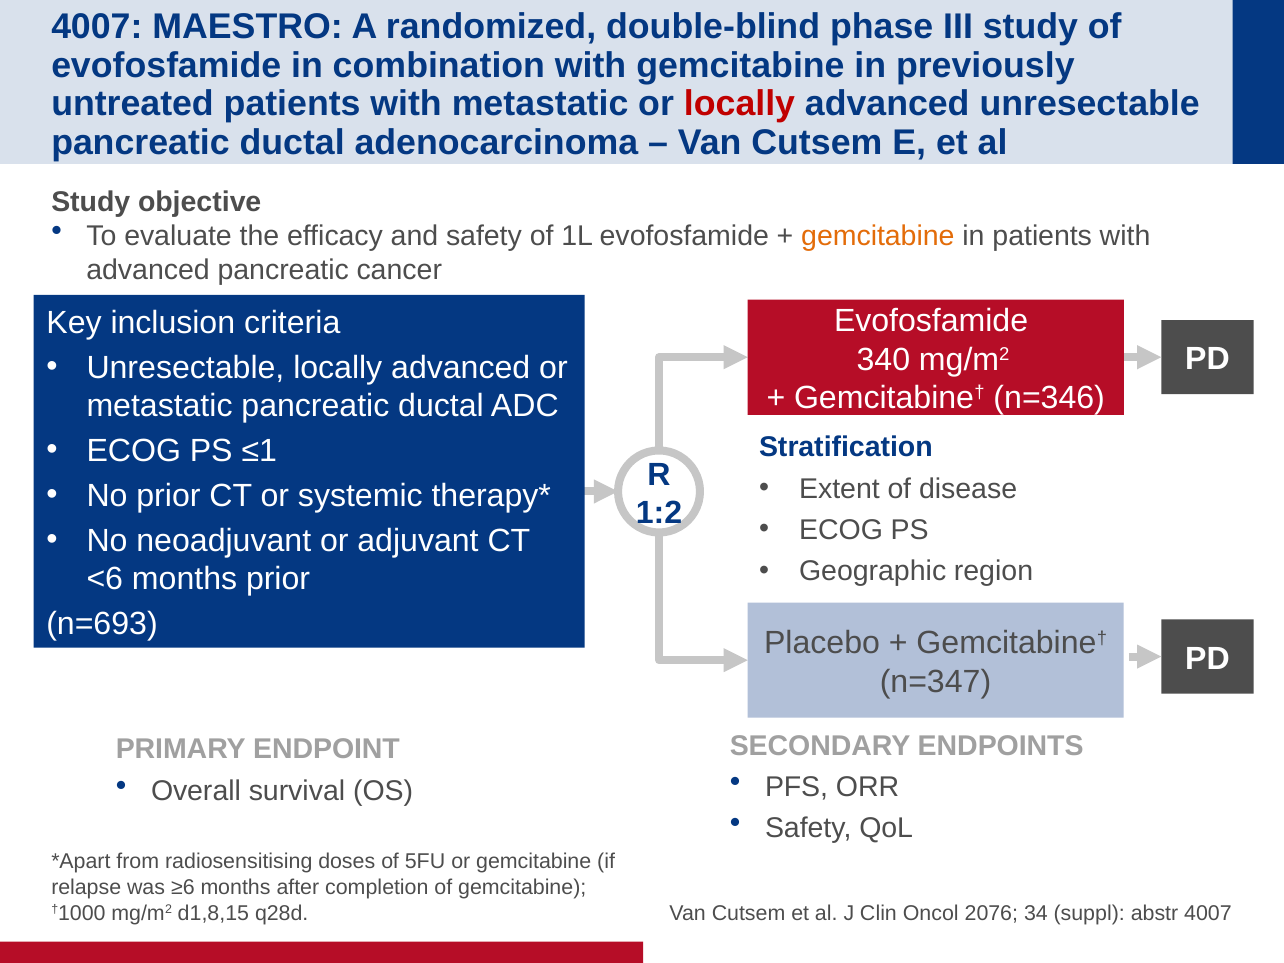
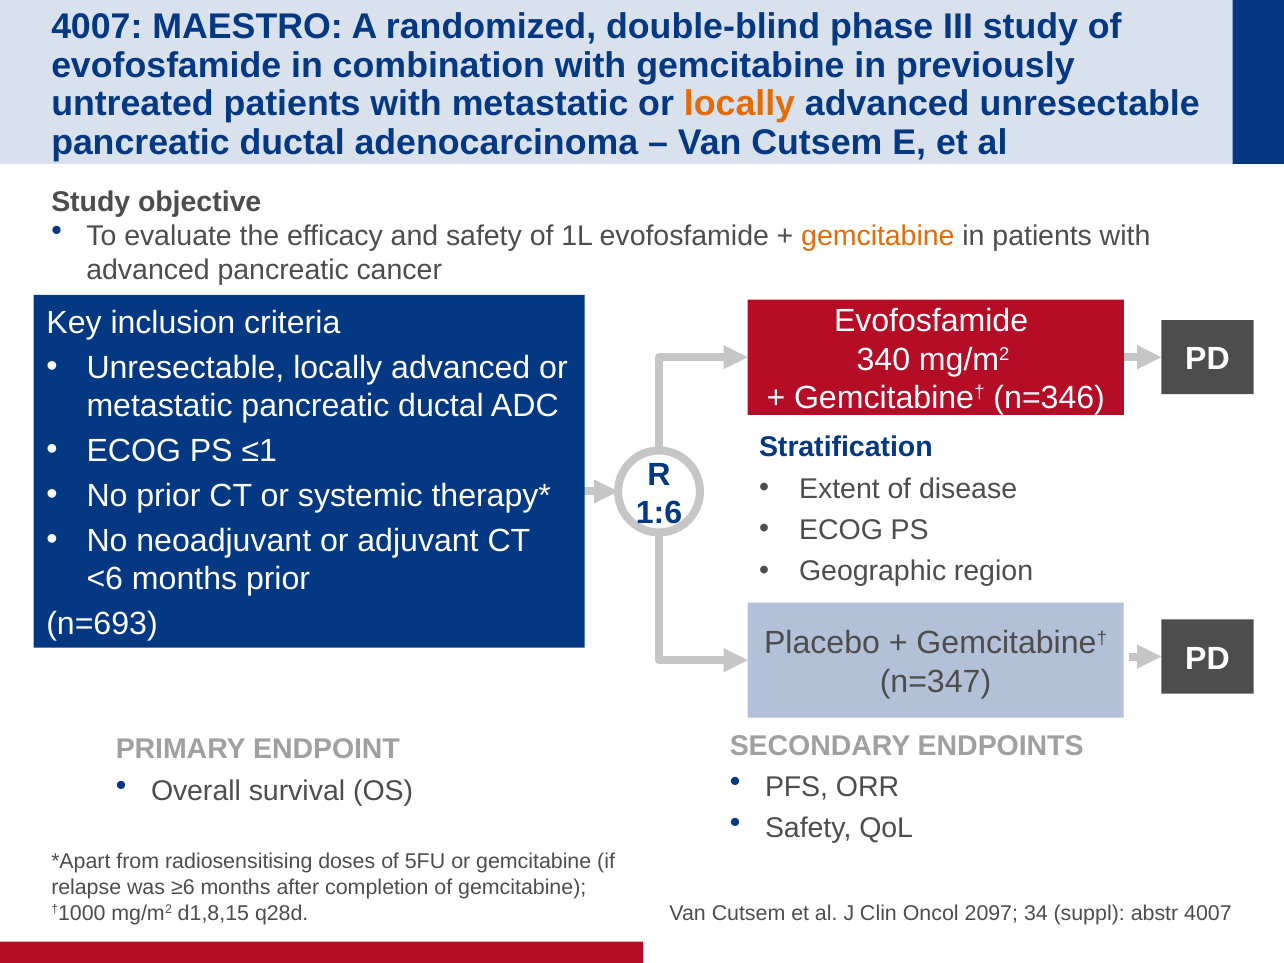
locally colour: red -> orange (739, 104)
1:2: 1:2 -> 1:6 (659, 513)
2076: 2076 -> 2097 (991, 913)
